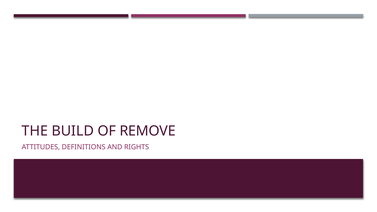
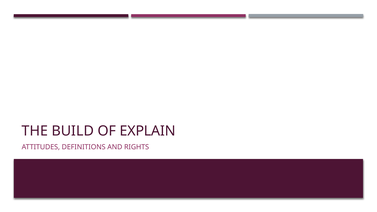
REMOVE: REMOVE -> EXPLAIN (148, 131)
